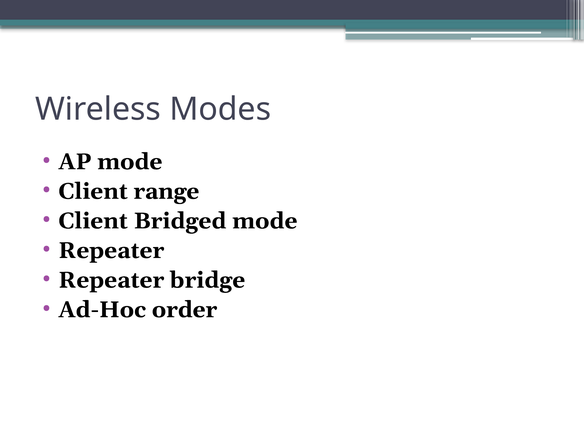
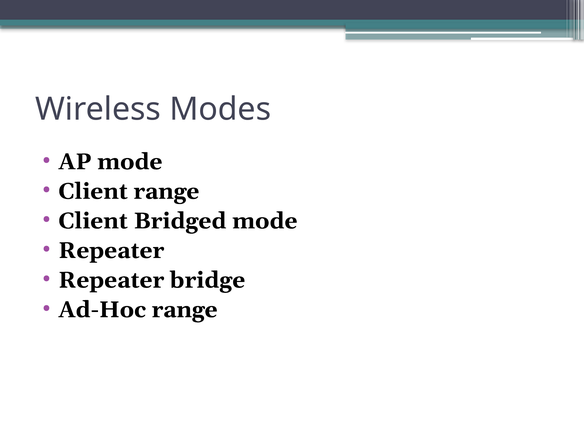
Ad-Hoc order: order -> range (185, 310)
